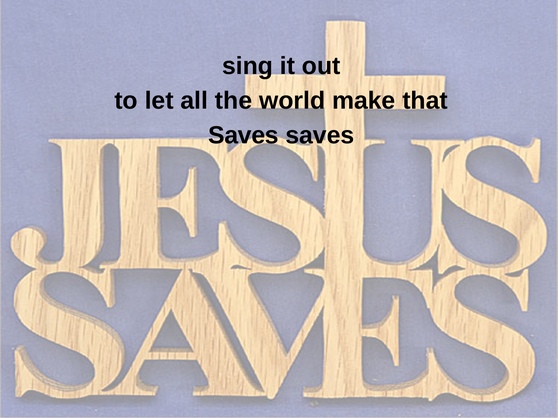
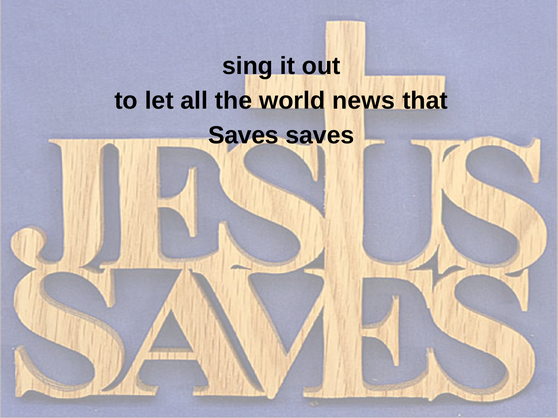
make: make -> news (364, 101)
